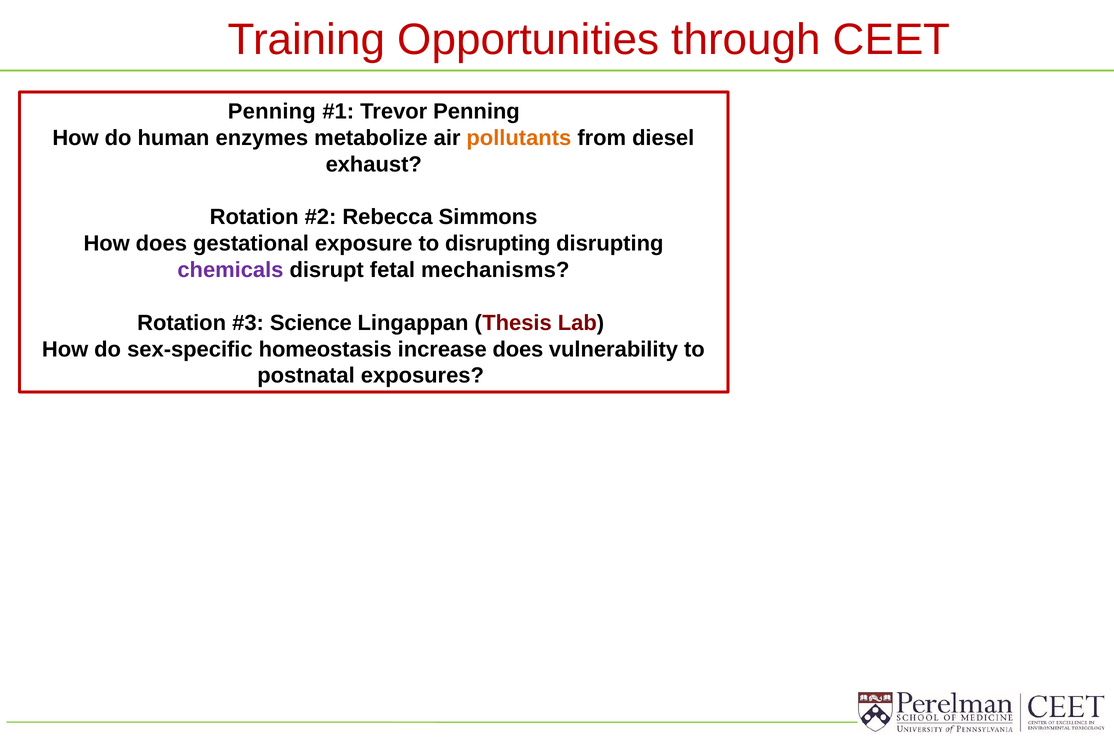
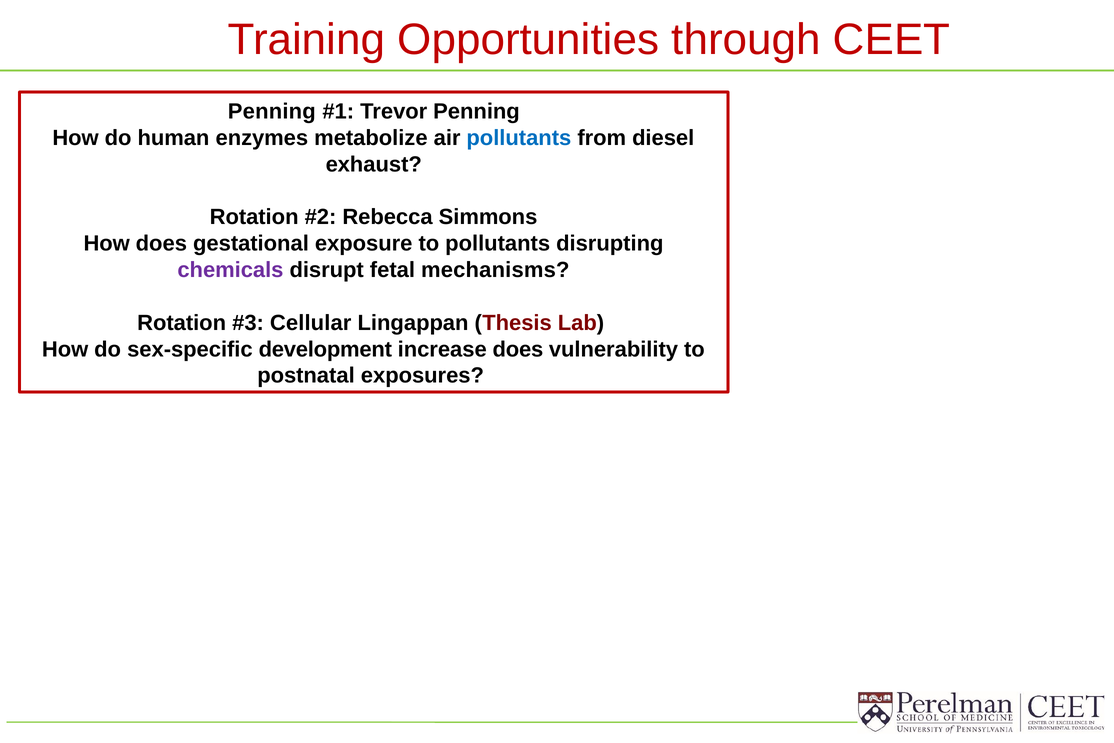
pollutants colour: orange -> blue (519, 138)
to disrupting: disrupting -> pollutants (498, 244)
Science: Science -> Cellular (311, 323)
homeostasis: homeostasis -> development (325, 349)
